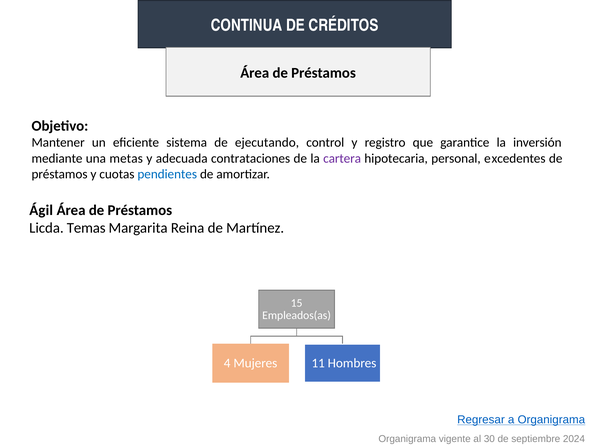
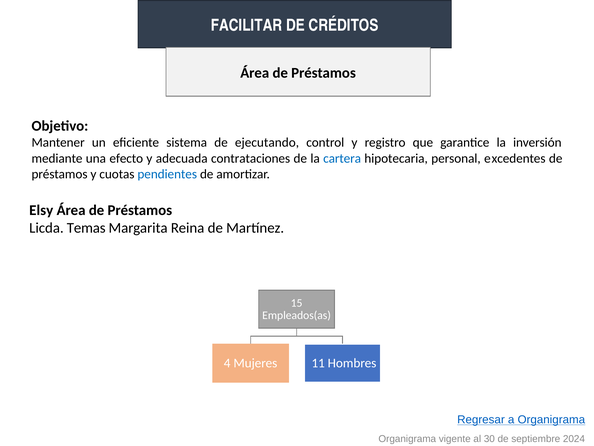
CONTINUA: CONTINUA -> FACILITAR (246, 25)
metas: metas -> efecto (126, 158)
cartera colour: purple -> blue (342, 158)
Ágil: Ágil -> Elsy (41, 210)
